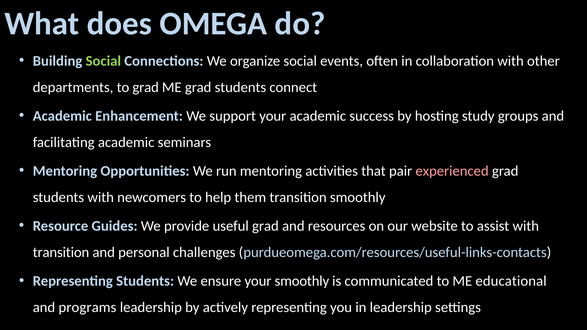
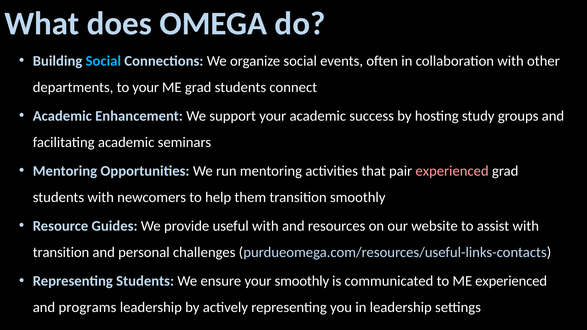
Social colour: light green -> light blue (103, 61)
to grad: grad -> your (146, 87)
useful grad: grad -> with (265, 226)
ME educational: educational -> experienced (511, 281)
